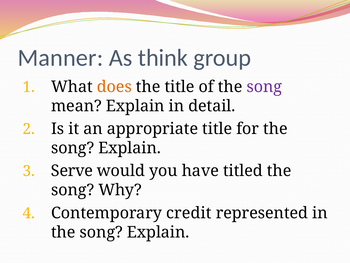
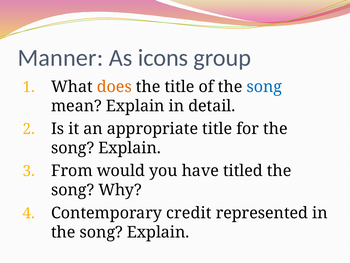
think: think -> icons (163, 58)
song colour: purple -> blue (264, 87)
Serve: Serve -> From (72, 171)
